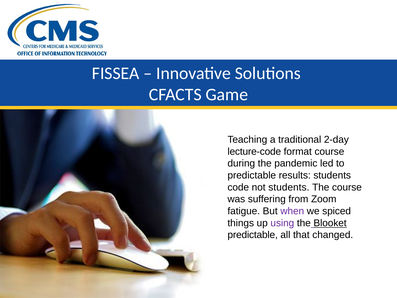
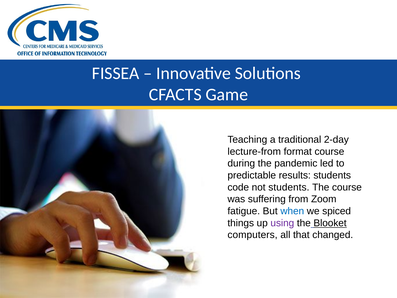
lecture-code: lecture-code -> lecture-from (254, 151)
when colour: purple -> blue (292, 211)
predictable: predictable -> computers (253, 235)
